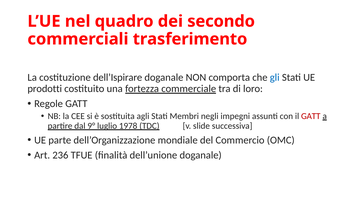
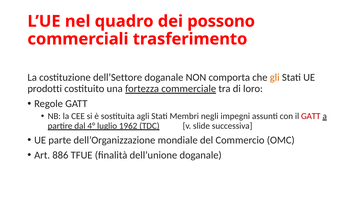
secondo: secondo -> possono (221, 21)
dell’Ispirare: dell’Ispirare -> dell’Settore (118, 78)
gli colour: blue -> orange (275, 78)
9°: 9° -> 4° (91, 126)
1978: 1978 -> 1962 (128, 126)
236: 236 -> 886 (60, 156)
